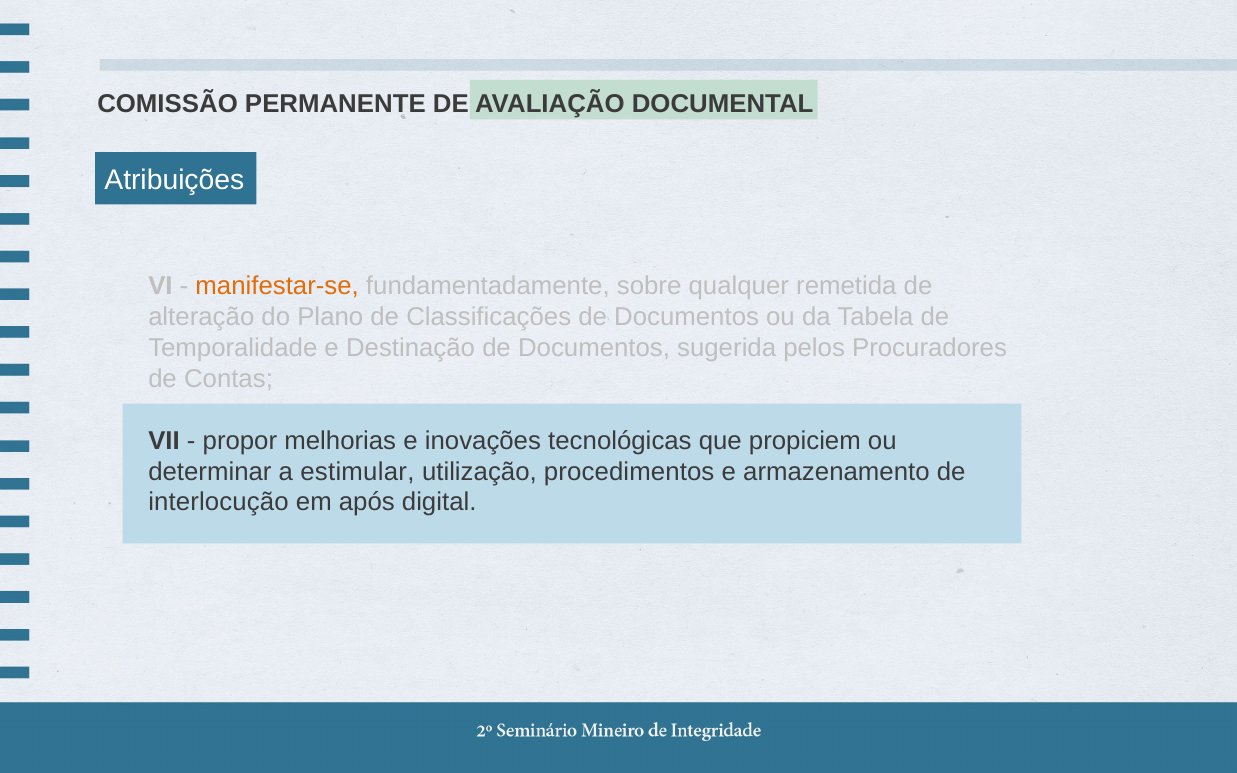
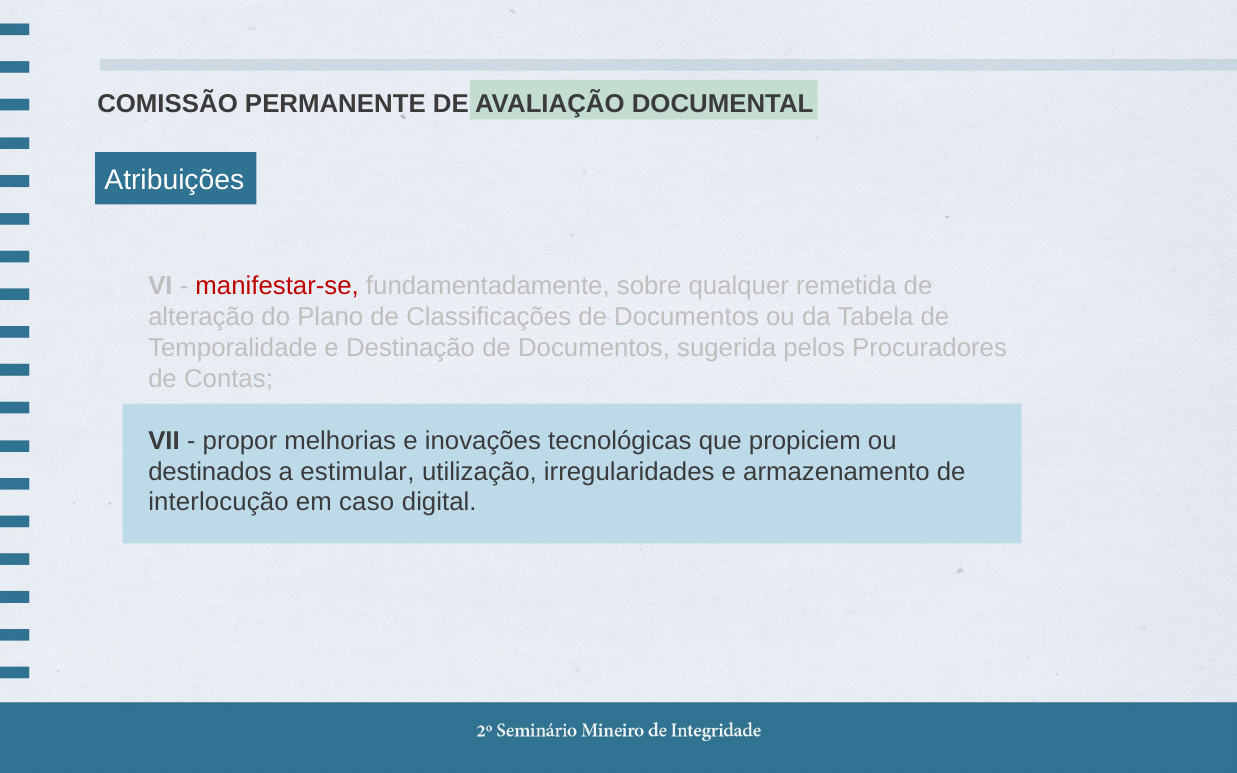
manifestar-se colour: orange -> red (277, 286)
determinar: determinar -> destinados (210, 472)
procedimentos: procedimentos -> irregularidades (629, 472)
após: após -> caso (367, 503)
